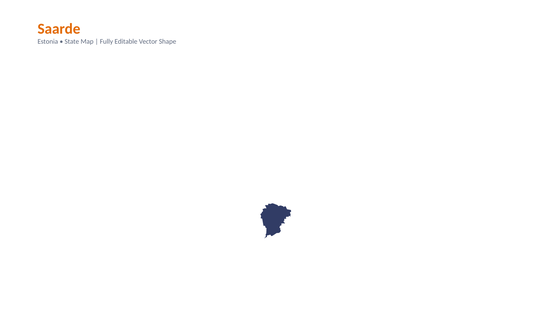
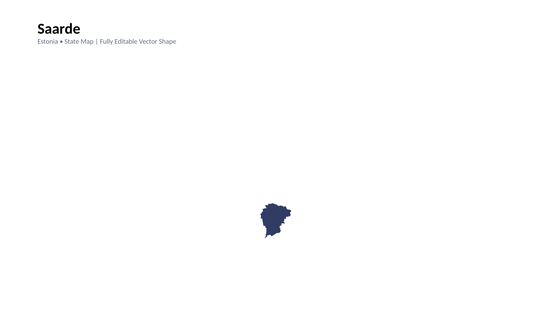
Saarde colour: orange -> black (59, 29)
